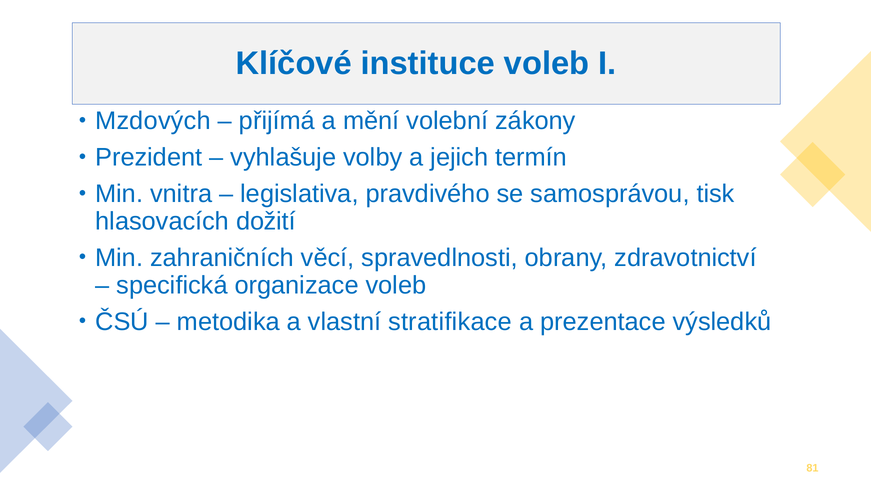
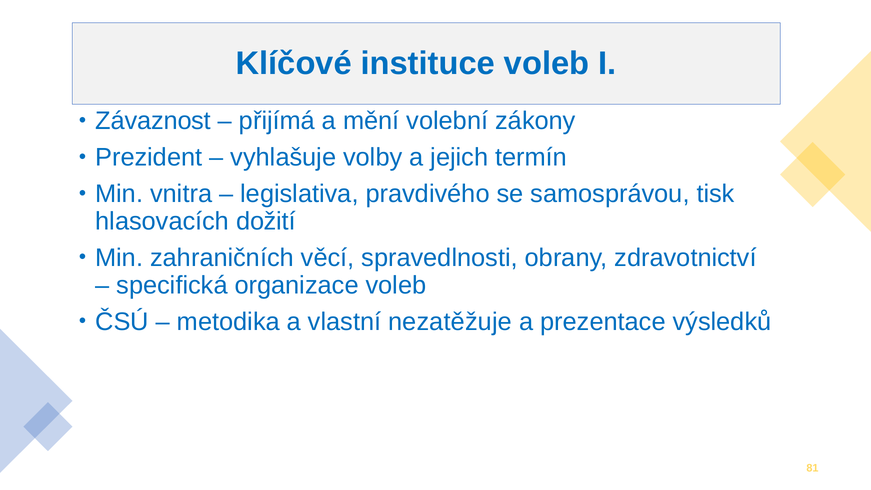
Mzdových: Mzdových -> Závaznost (153, 121)
stratifikace: stratifikace -> nezatěžuje (450, 322)
